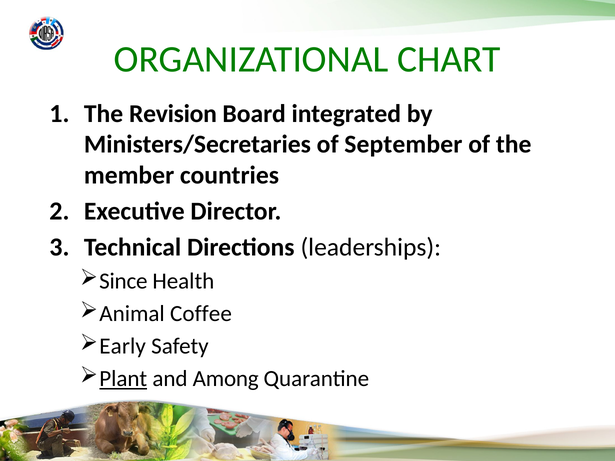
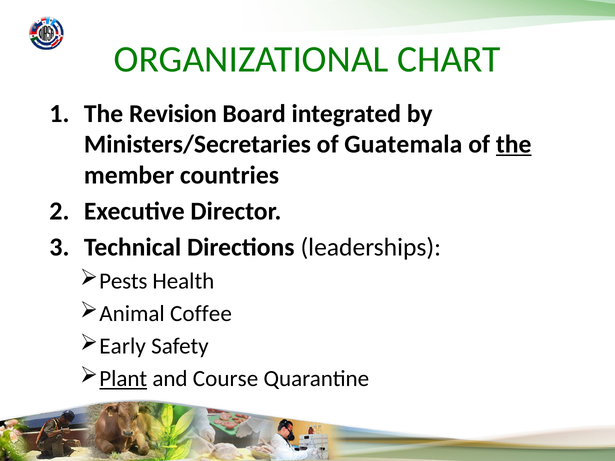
September: September -> Guatemala (403, 144)
the underline: none -> present (514, 144)
Since: Since -> Pests (123, 282)
Among: Among -> Course (226, 379)
